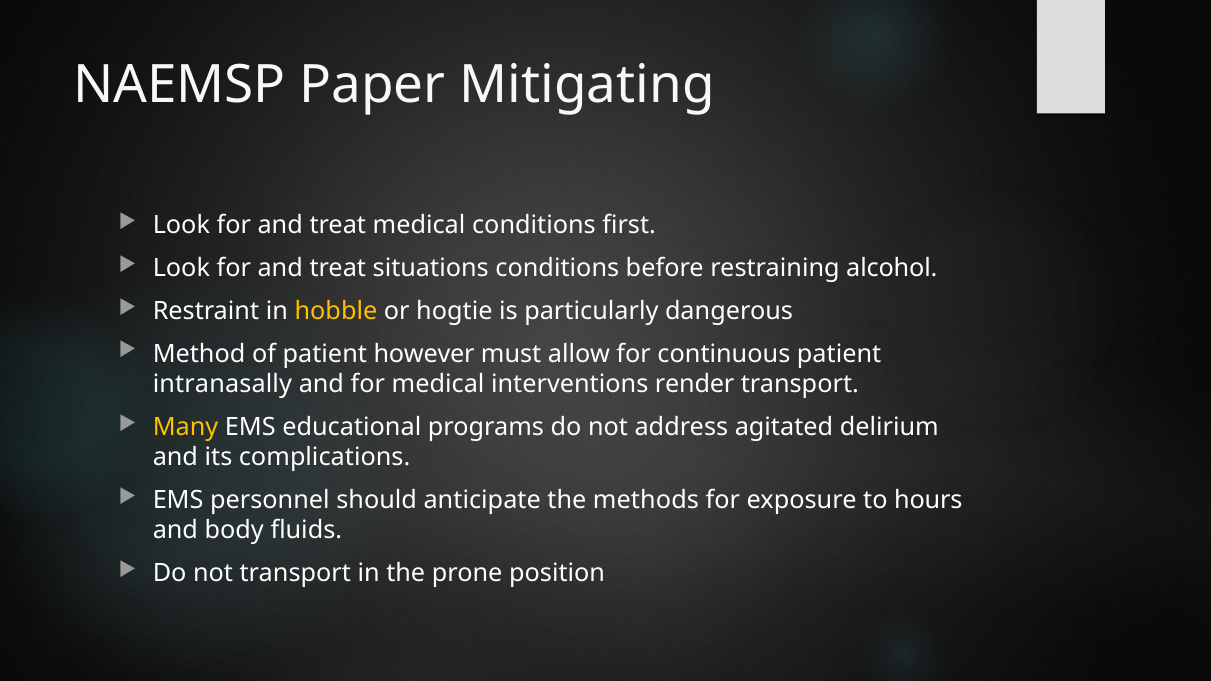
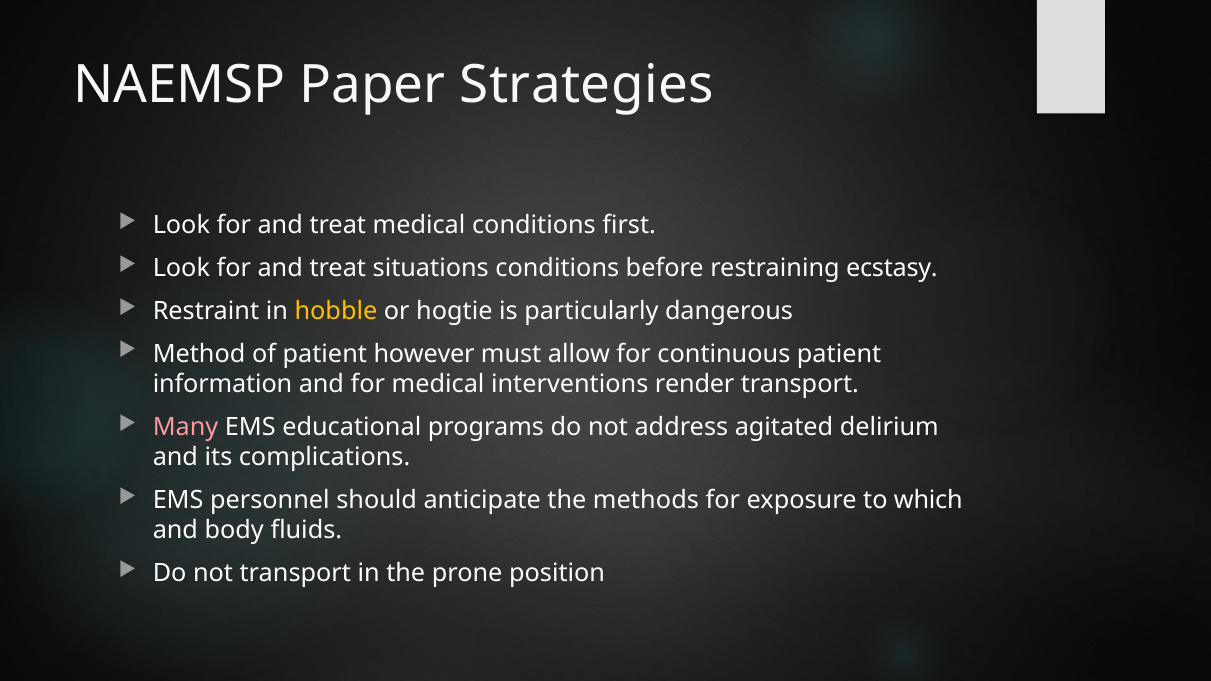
Mitigating: Mitigating -> Strategies (587, 85)
alcohol: alcohol -> ecstasy (892, 268)
intranasally: intranasally -> information (223, 384)
Many colour: yellow -> pink (186, 427)
hours: hours -> which (928, 500)
